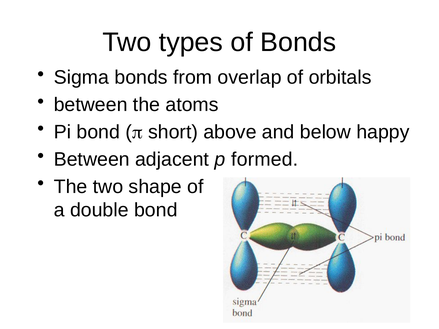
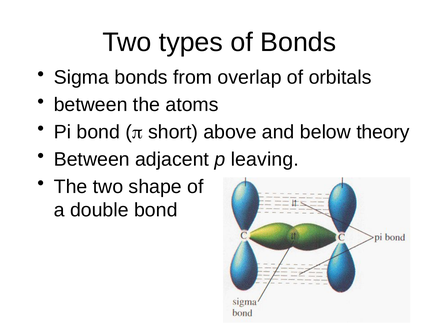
happy: happy -> theory (383, 132)
formed: formed -> leaving (265, 159)
